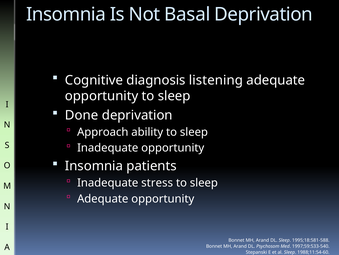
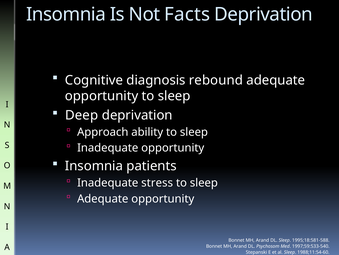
Basal: Basal -> Facts (187, 14)
listening: listening -> rebound (216, 80)
Done: Done -> Deep (82, 115)
